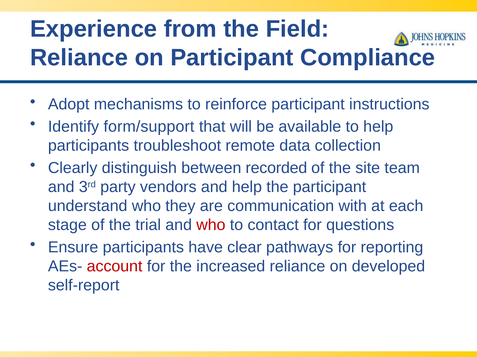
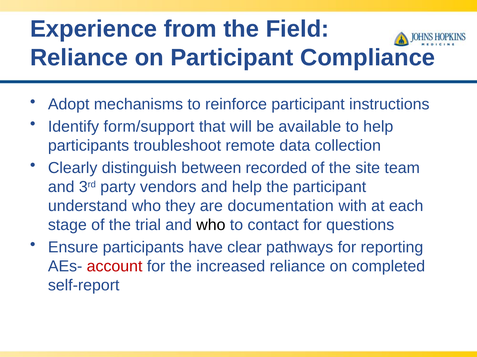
communication: communication -> documentation (281, 206)
who colour: red -> black (211, 225)
developed: developed -> completed (388, 267)
